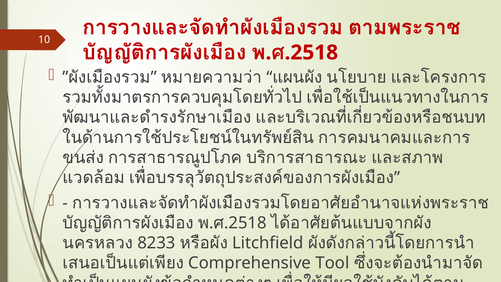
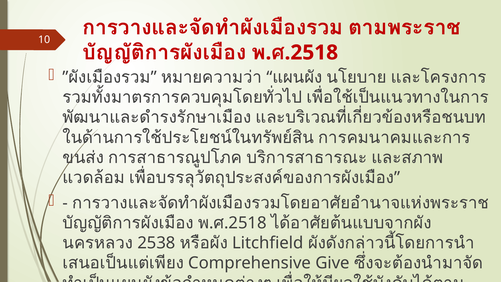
8233: 8233 -> 2538 (156, 243)
Tool: Tool -> Give (332, 263)
